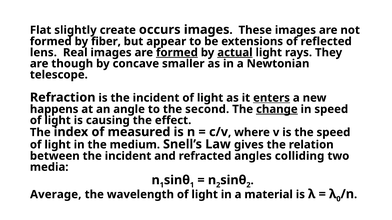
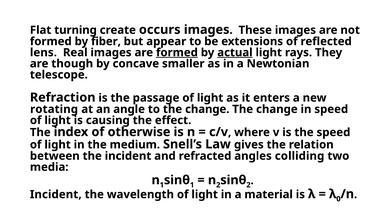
slightly: slightly -> turning (76, 30)
is the incident: incident -> passage (156, 98)
enters underline: present -> none (272, 98)
happens: happens -> rotating (54, 109)
to the second: second -> change (207, 109)
change underline: present -> none (277, 109)
measured: measured -> otherwise (139, 132)
Average: Average -> Incident (56, 195)
